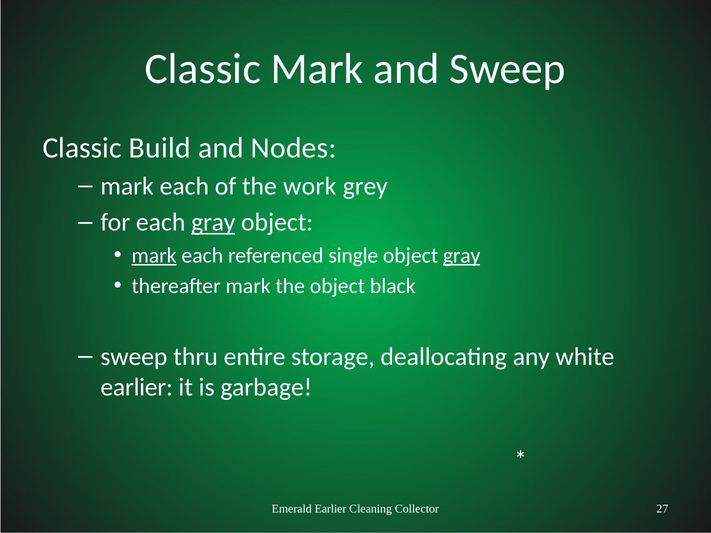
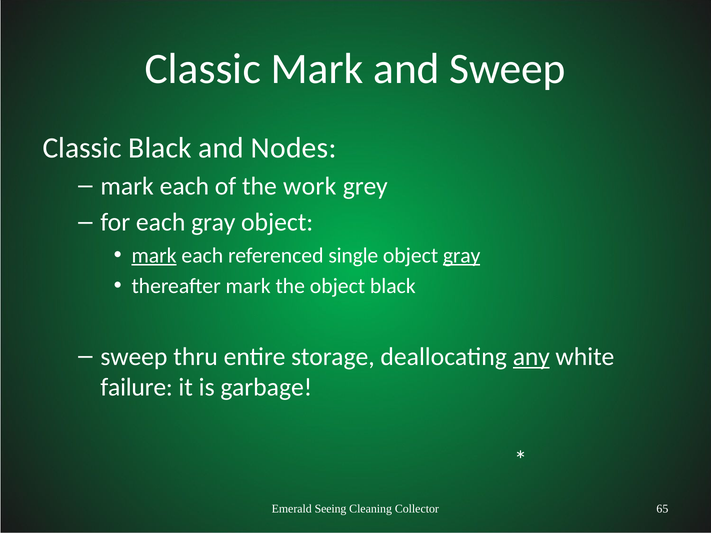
Classic Build: Build -> Black (160, 148)
gray underline: present -> none (213, 223)
any underline: none -> present (531, 357)
earlier: earlier -> failure (137, 388)
Emerald Earlier: Earlier -> Seeing (331, 509)
27: 27 -> 65 (662, 509)
